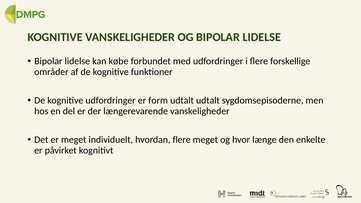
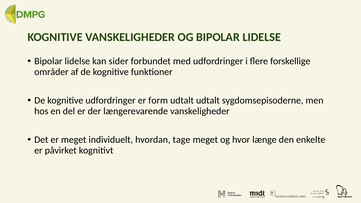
købe: købe -> sider (119, 61)
hvordan flere: flere -> tage (182, 140)
